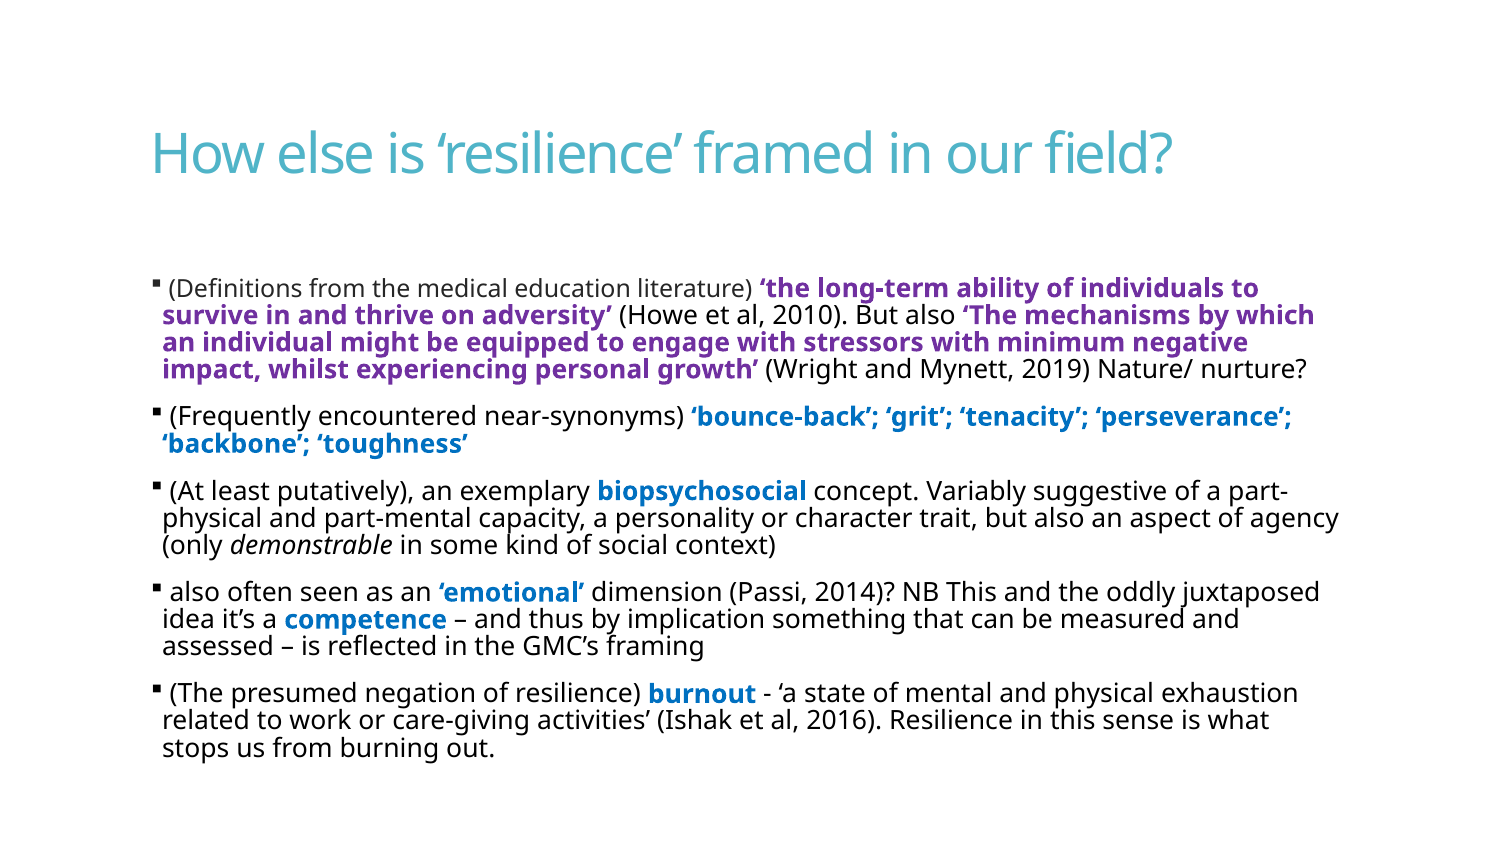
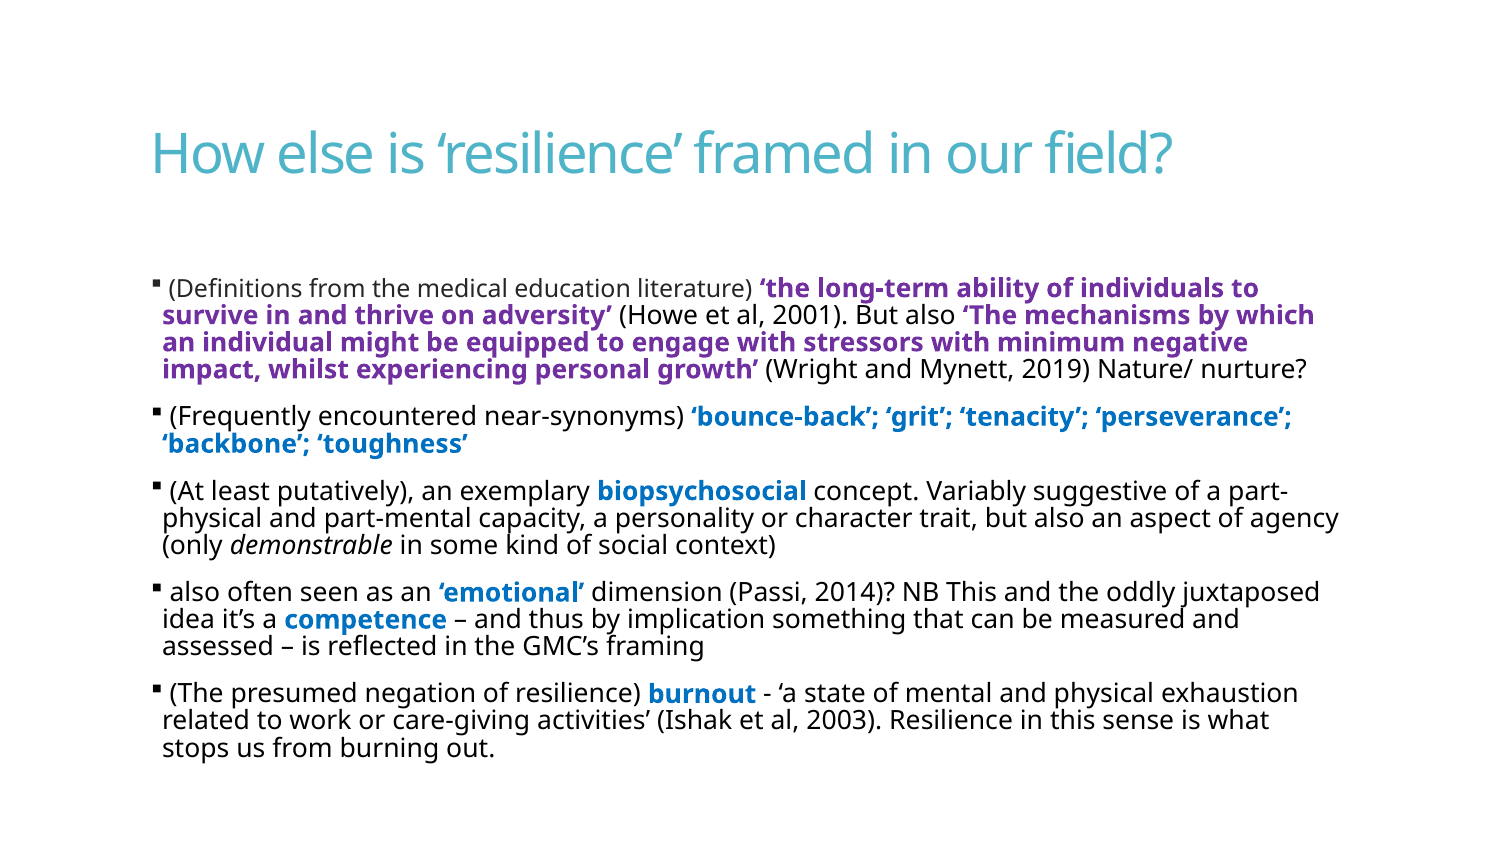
2010: 2010 -> 2001 (810, 316)
2016: 2016 -> 2003 (844, 721)
